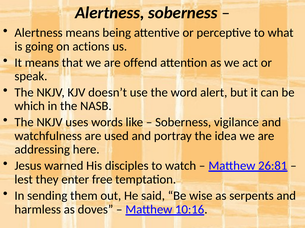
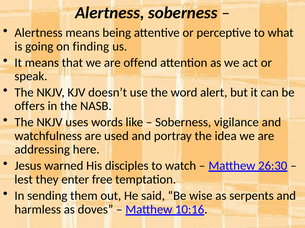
actions: actions -> finding (91, 47)
which: which -> offers (30, 106)
26:81: 26:81 -> 26:30 (273, 166)
